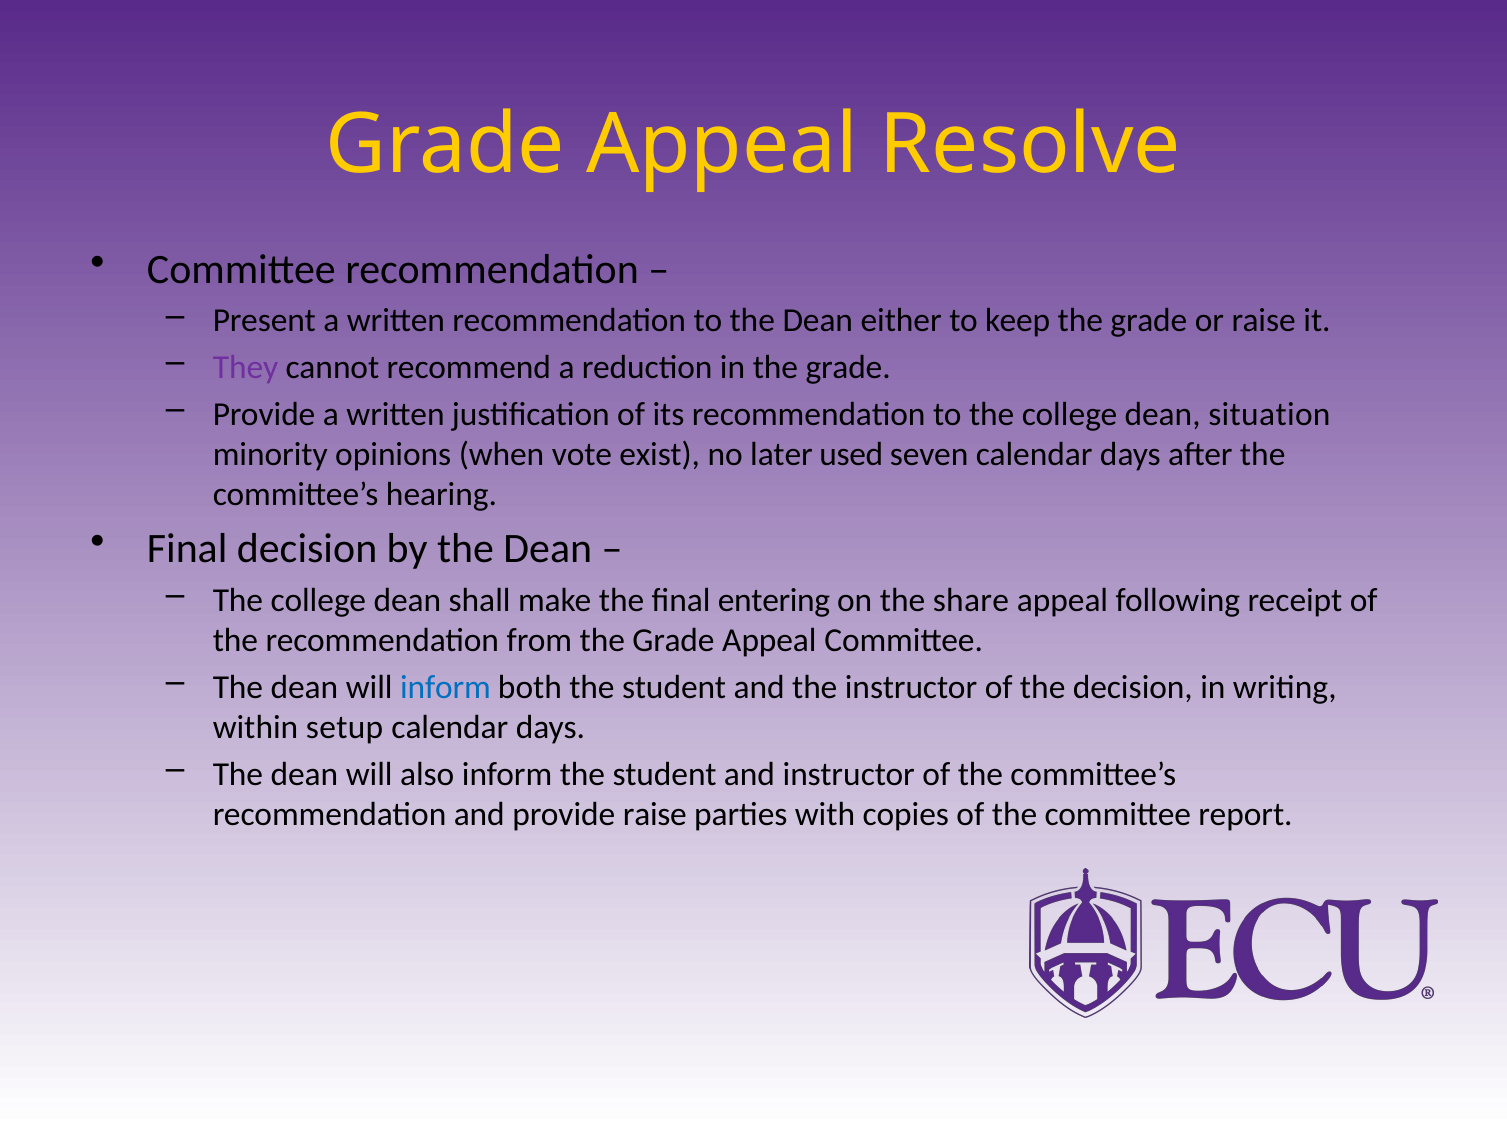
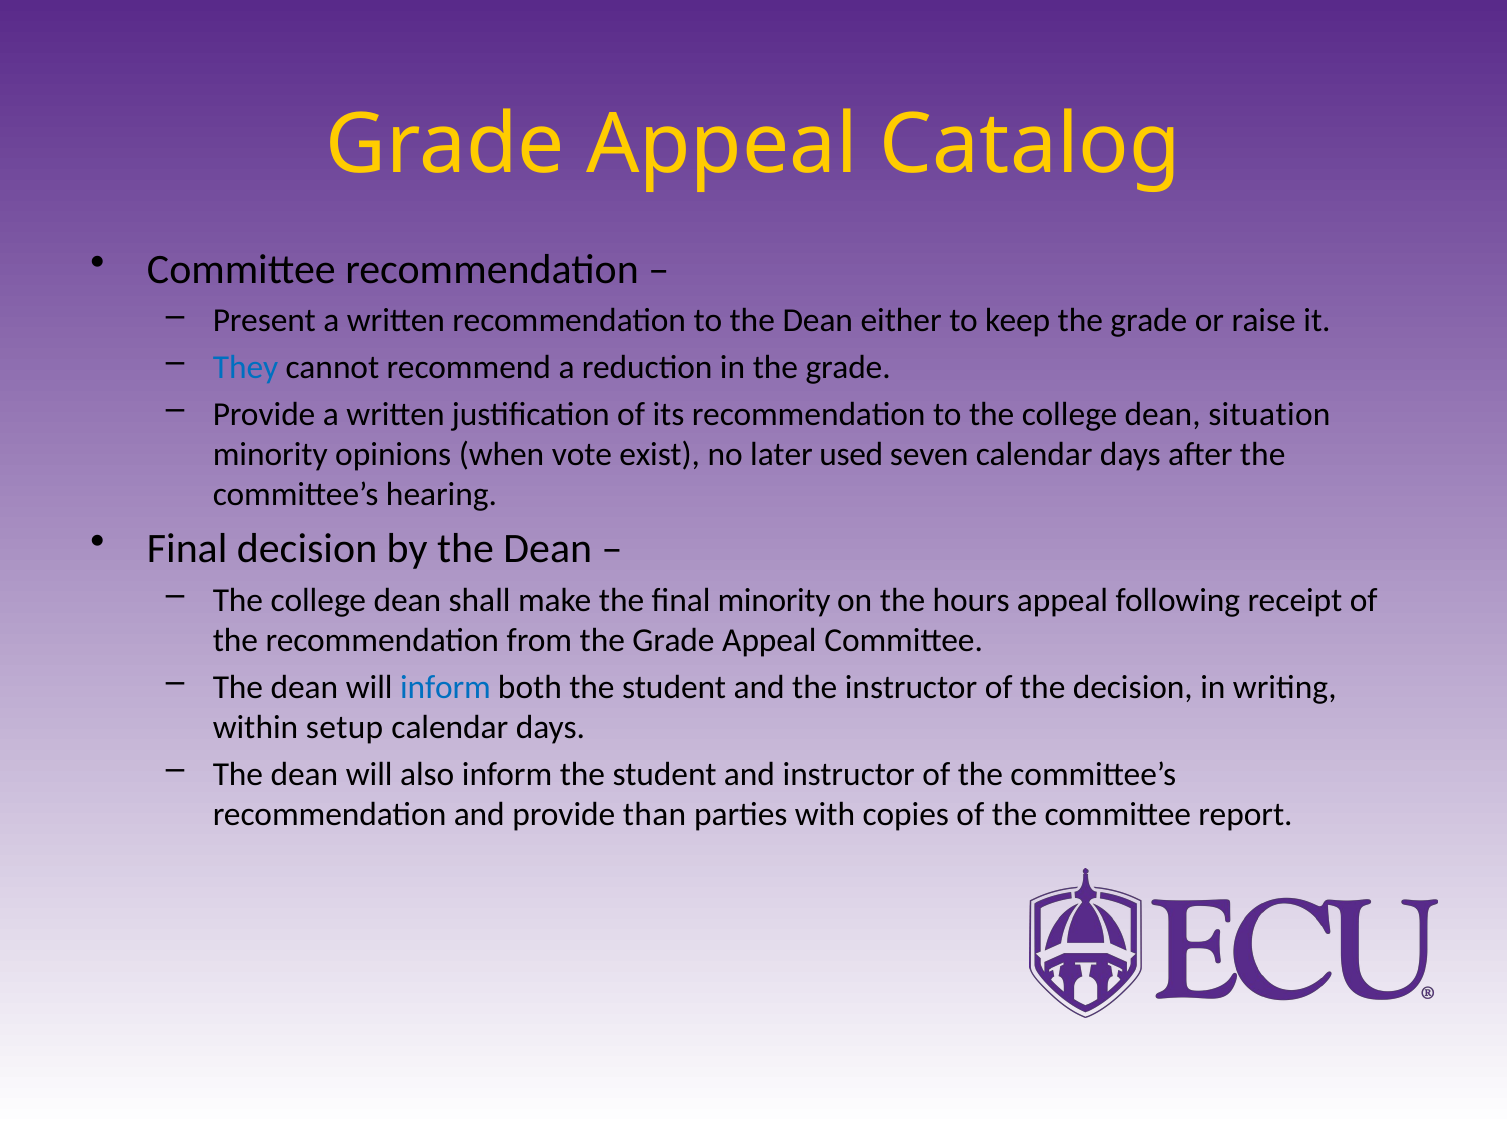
Resolve: Resolve -> Catalog (1030, 145)
They colour: purple -> blue (246, 367)
final entering: entering -> minority (774, 600)
share: share -> hours (971, 600)
provide raise: raise -> than (655, 814)
